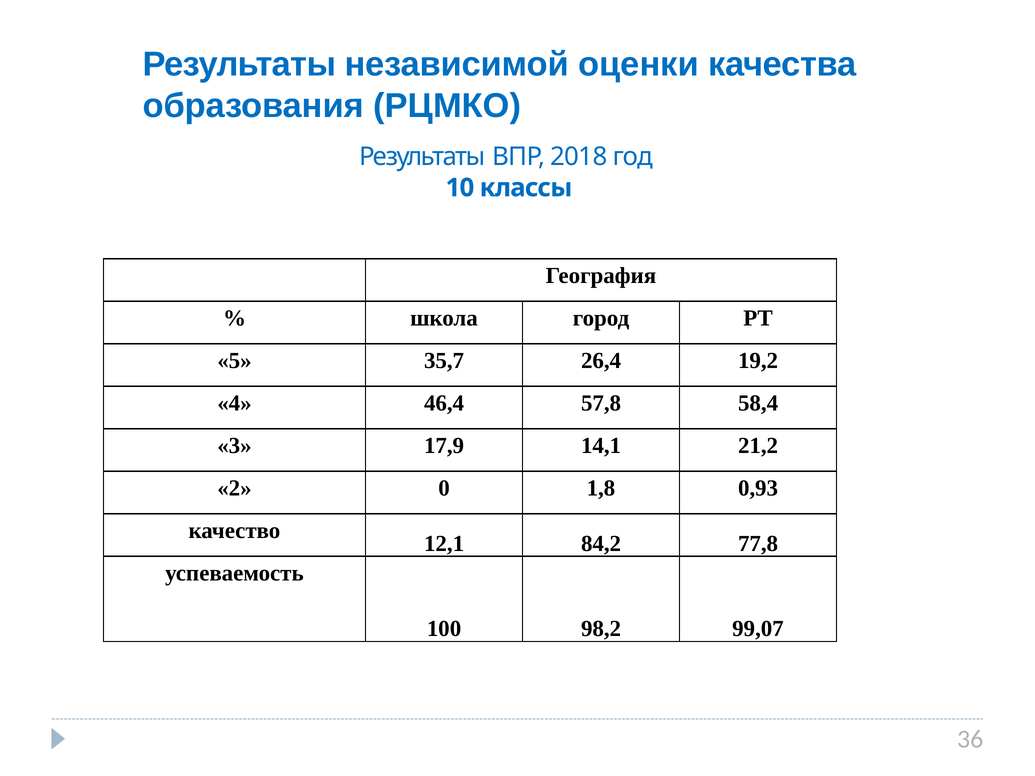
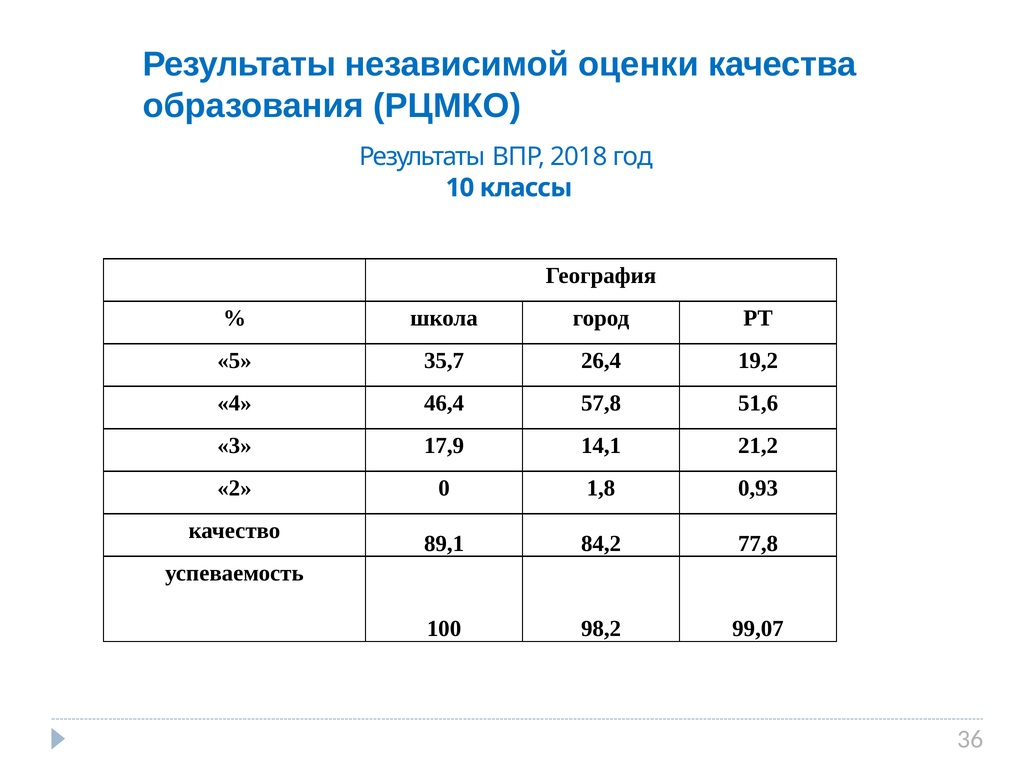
58,4: 58,4 -> 51,6 (758, 403)
12,1: 12,1 -> 89,1 (444, 544)
